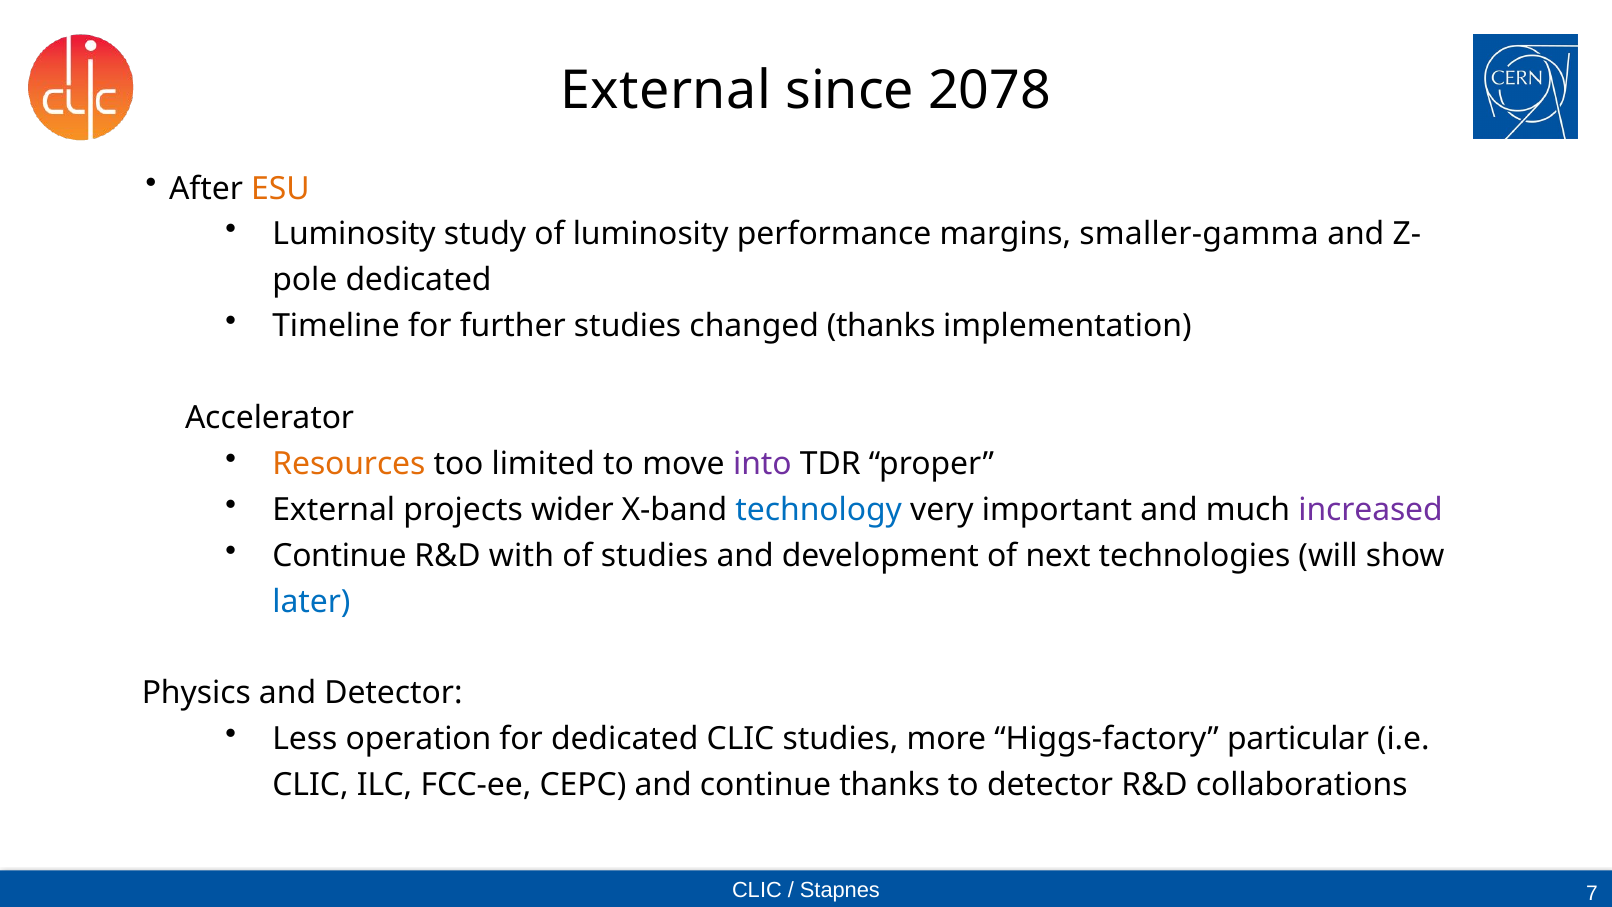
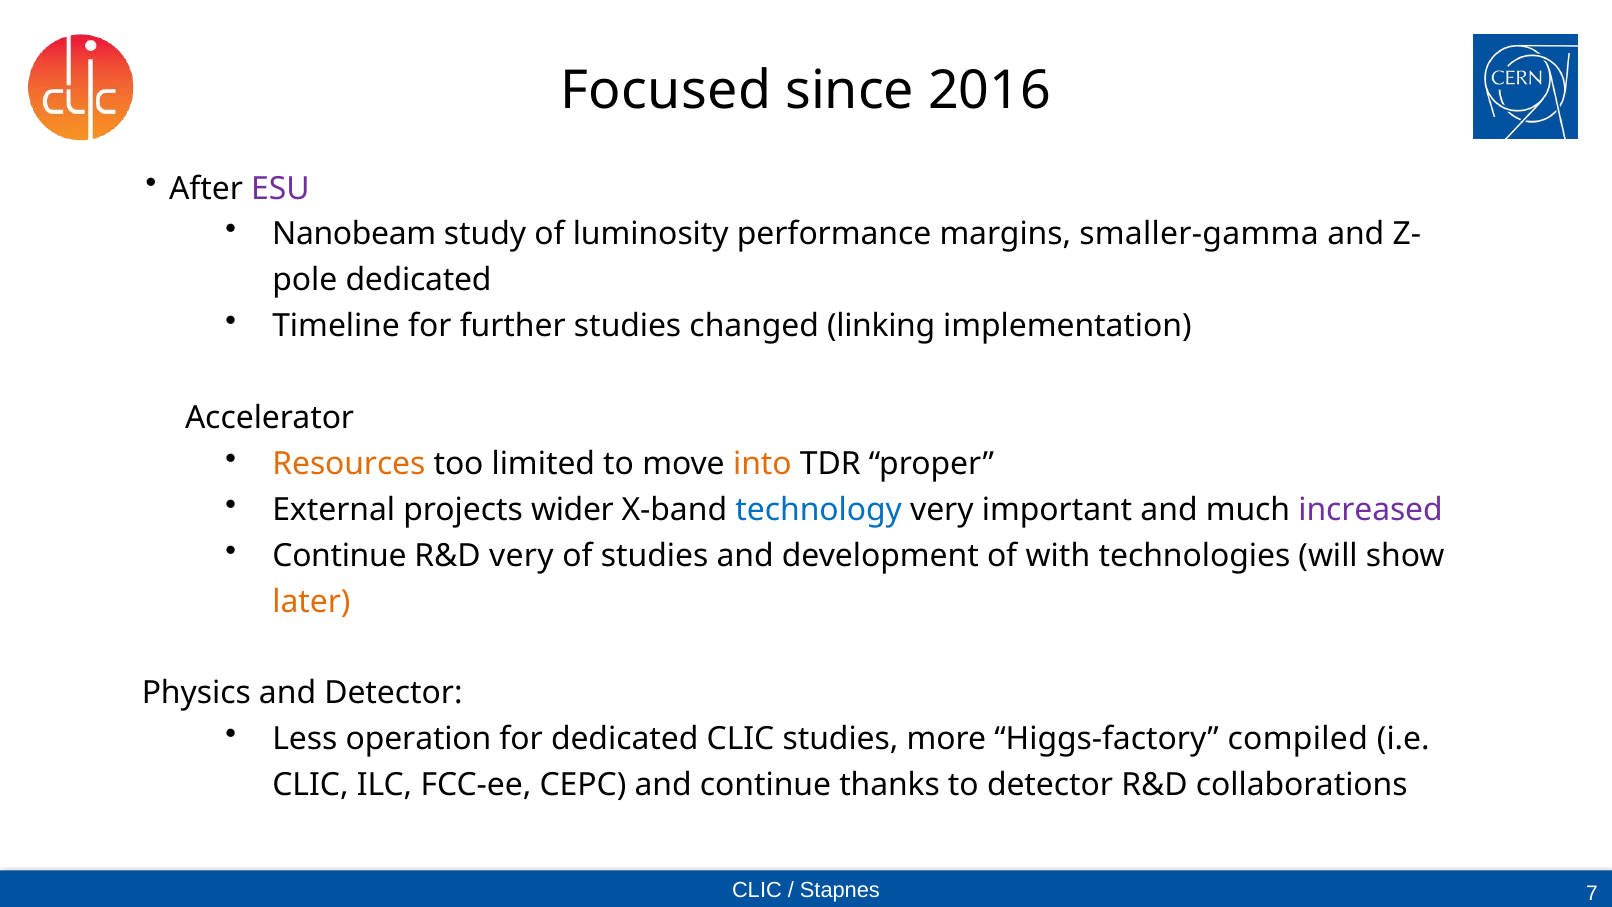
External: External -> Focused (666, 91)
2078: 2078 -> 2016 (990, 91)
ESU colour: orange -> purple (280, 188)
Luminosity: Luminosity -> Nanobeam (354, 234)
changed thanks: thanks -> linking (881, 326)
into colour: purple -> orange (762, 464)
R&D with: with -> very (521, 556)
next: next -> with (1058, 556)
later colour: blue -> orange (311, 601)
particular: particular -> compiled (1298, 739)
